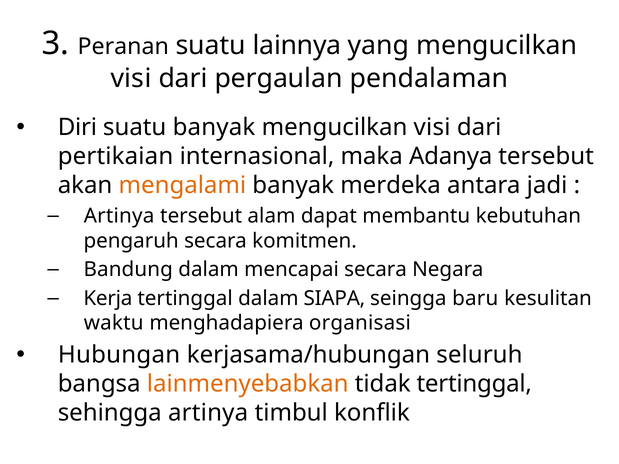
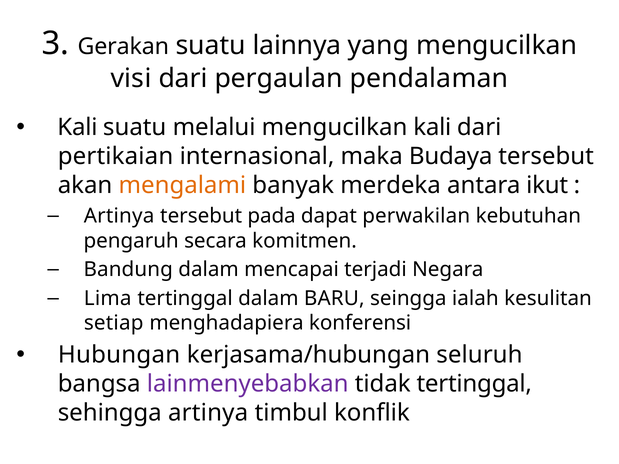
Peranan: Peranan -> Gerakan (123, 47)
Diri: Diri -> Kali (77, 128)
suatu banyak: banyak -> melalui (214, 128)
visi: visi -> kali (432, 128)
Adanya: Adanya -> Budaya (451, 156)
jadi: jadi -> ikut (547, 185)
alam: alam -> pada (272, 216)
membantu: membantu -> perwakilan (416, 216)
mencapai secara: secara -> terjadi (375, 270)
Kerja: Kerja -> Lima (108, 299)
SIAPA: SIAPA -> BARU (334, 299)
baru: baru -> ialah (475, 299)
waktu: waktu -> setiap (114, 323)
organisasi: organisasi -> konferensi (360, 323)
lainmenyebabkan colour: orange -> purple (248, 384)
